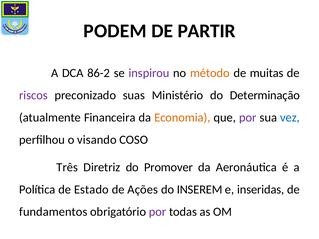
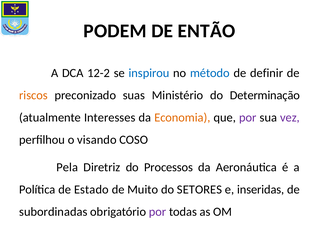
PARTIR: PARTIR -> ENTÃO (206, 31)
86-2: 86-2 -> 12-2 (99, 73)
inspirou colour: purple -> blue (149, 73)
método colour: orange -> blue (210, 73)
muitas: muitas -> definir (267, 73)
riscos colour: purple -> orange (33, 95)
Financeira: Financeira -> Interesses (110, 118)
vez colour: blue -> purple (290, 118)
Três: Três -> Pela (67, 167)
Promover: Promover -> Processos (169, 167)
Ações: Ações -> Muito (143, 190)
INSEREM: INSEREM -> SETORES (200, 190)
fundamentos: fundamentos -> subordinadas (53, 212)
